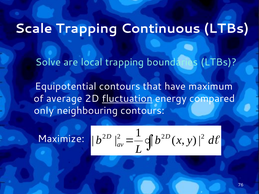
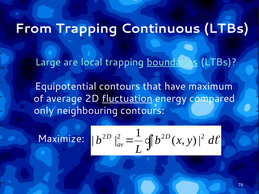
Scale: Scale -> From (34, 29)
Solve: Solve -> Large (48, 62)
boundaries underline: none -> present (172, 62)
